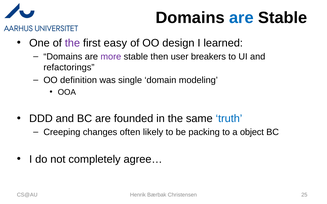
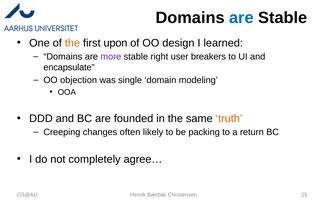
the colour: purple -> orange (72, 43)
easy: easy -> upon (115, 43)
then: then -> right (159, 57)
refactorings: refactorings -> encapsulate (69, 68)
definition: definition -> objection (79, 80)
truth colour: blue -> orange (229, 119)
object: object -> return (252, 132)
